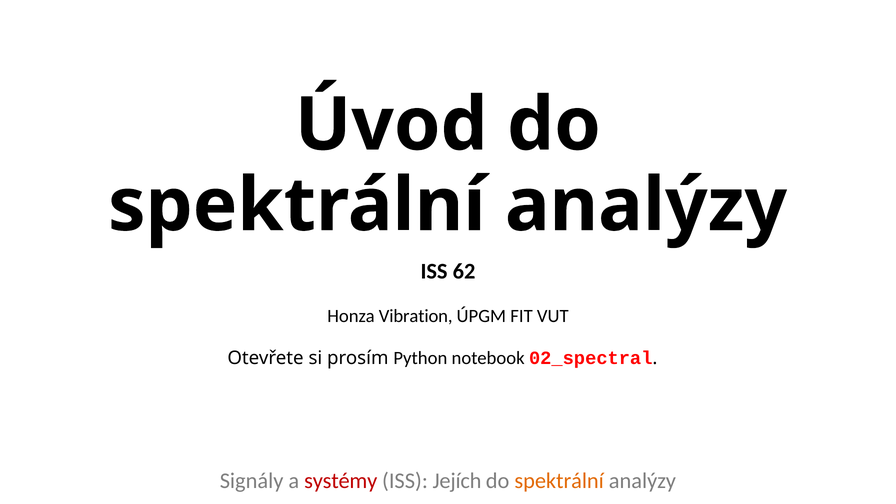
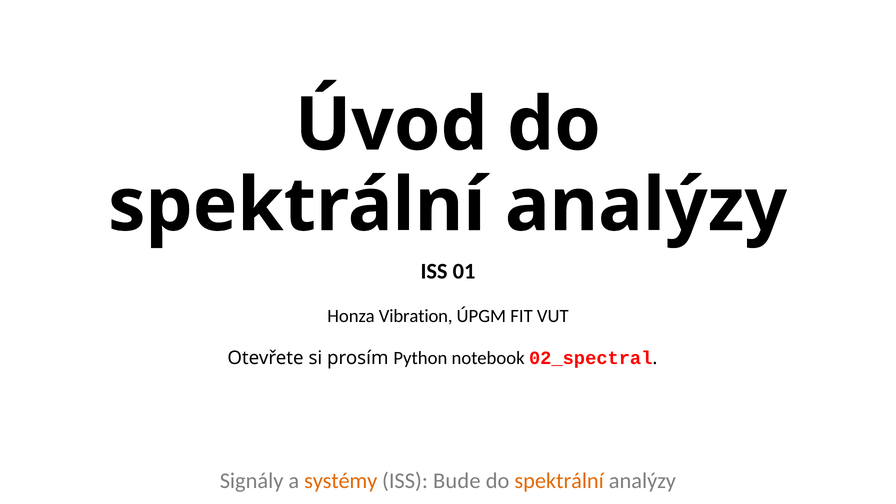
62: 62 -> 01 (464, 272)
systémy colour: red -> orange (341, 481)
Jejích: Jejích -> Bude (457, 481)
